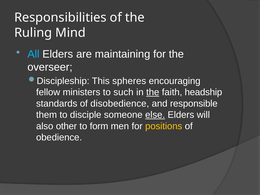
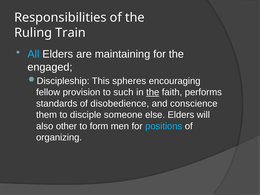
Mind: Mind -> Train (71, 33)
overseer: overseer -> engaged (50, 67)
ministers: ministers -> provision (82, 92)
headship: headship -> performs (203, 92)
responsible: responsible -> conscience (194, 104)
else underline: present -> none (155, 115)
positions colour: yellow -> light blue (164, 126)
obedience: obedience -> organizing (59, 137)
